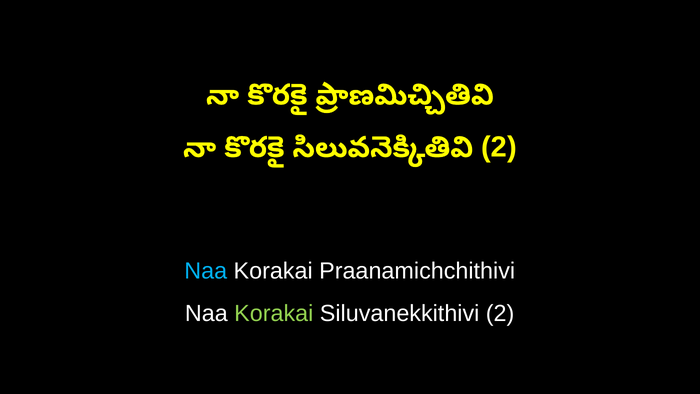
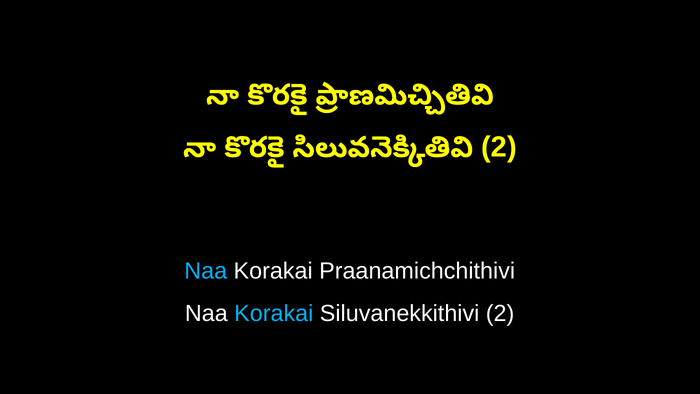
Korakai colour: light green -> light blue (274, 313)
